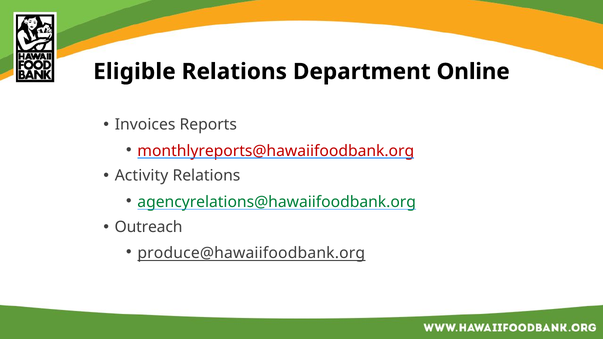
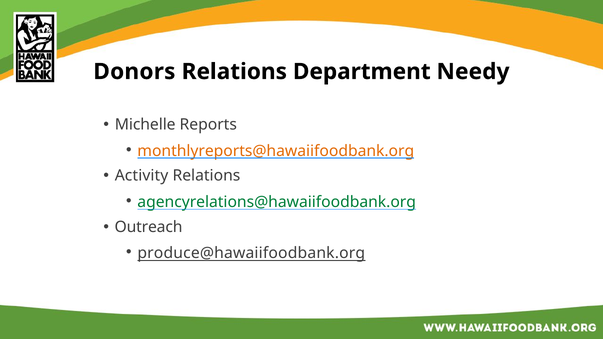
Eligible: Eligible -> Donors (134, 72)
Online: Online -> Needy (473, 72)
Invoices: Invoices -> Michelle (145, 125)
monthlyreports@hawaiifoodbank.org colour: red -> orange (276, 151)
